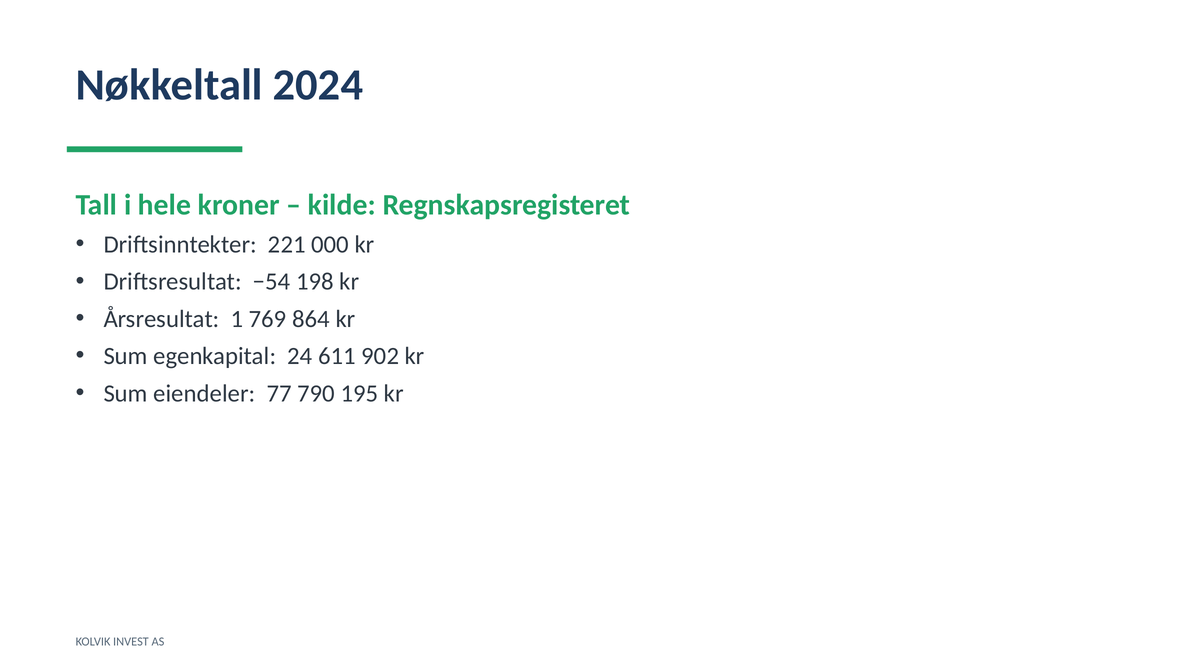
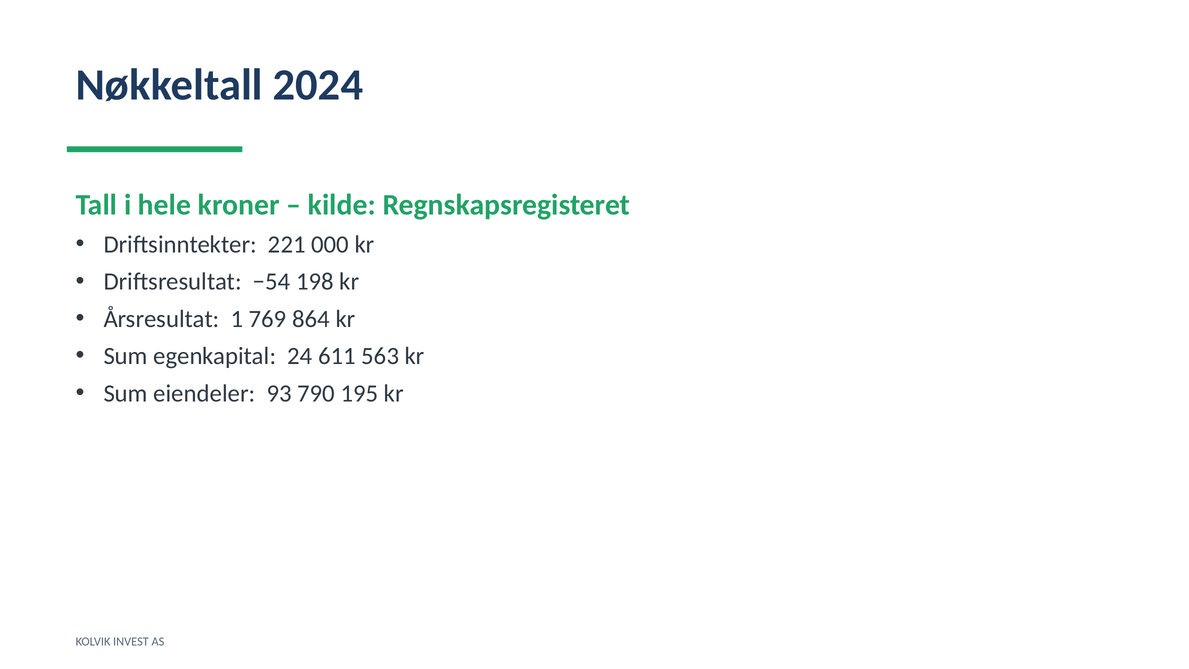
902: 902 -> 563 (380, 356)
77: 77 -> 93 (279, 393)
